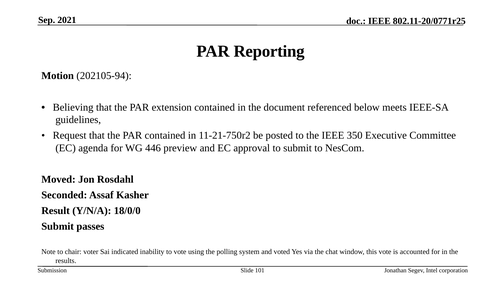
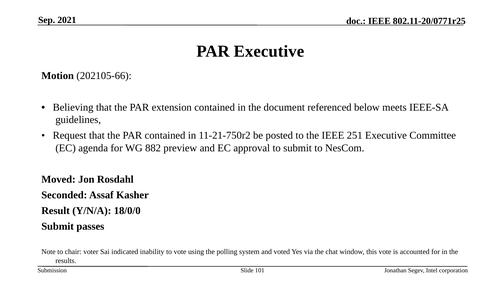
PAR Reporting: Reporting -> Executive (269, 51)
202105-94: 202105-94 -> 202105-66 (104, 76)
350: 350 -> 251 (355, 135)
446: 446 -> 882 (153, 148)
